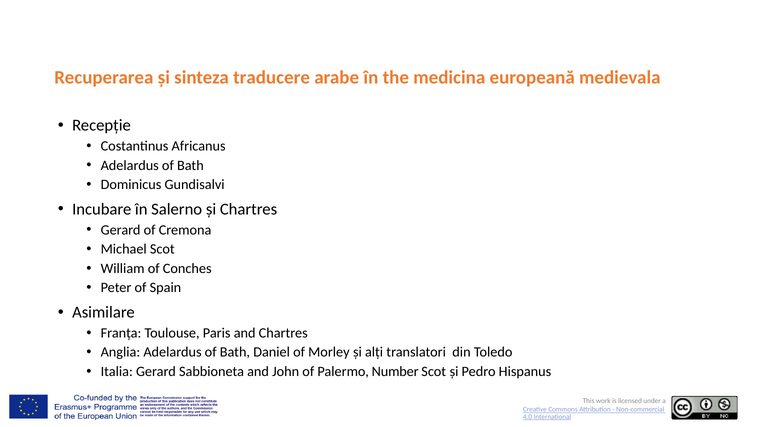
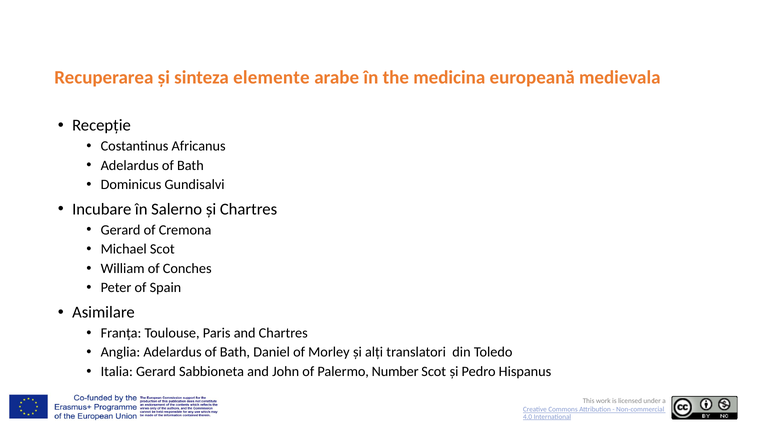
traducere: traducere -> elemente (271, 78)
